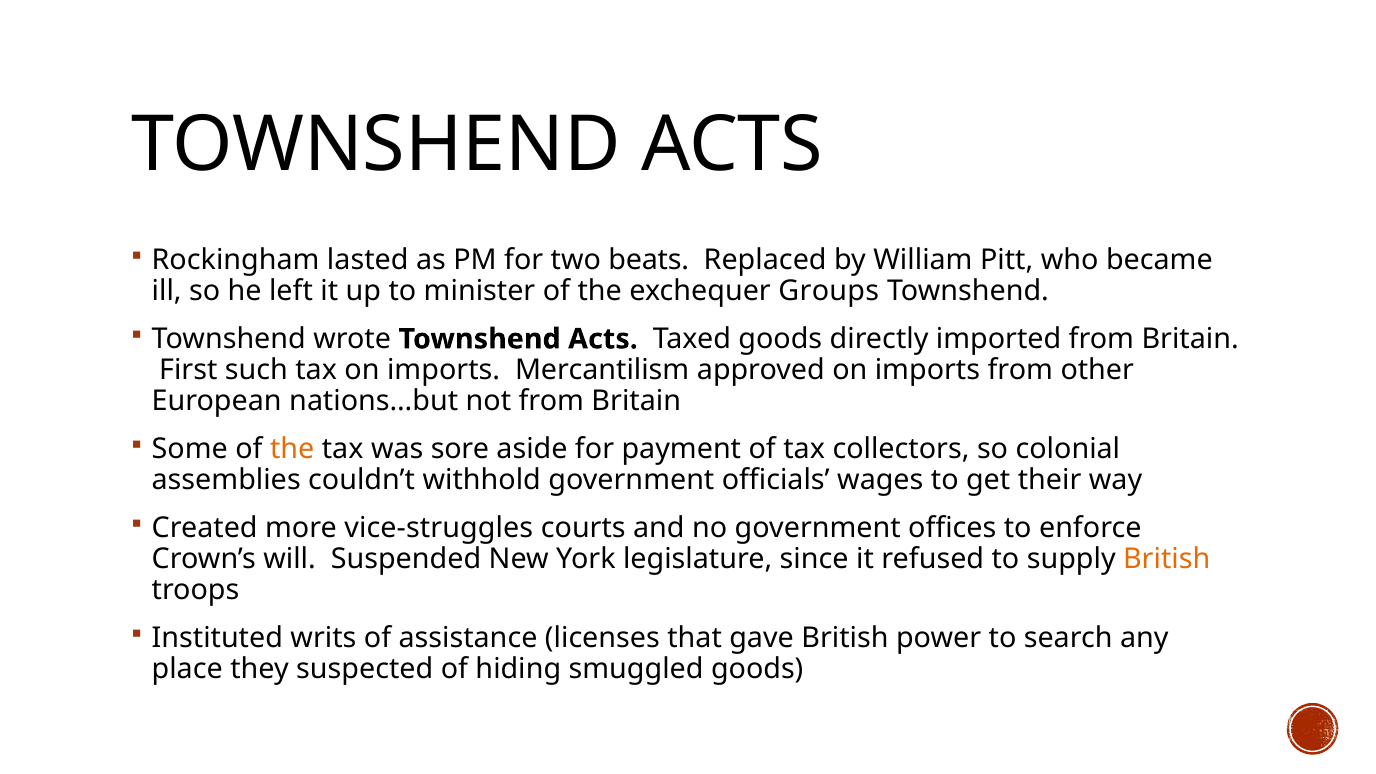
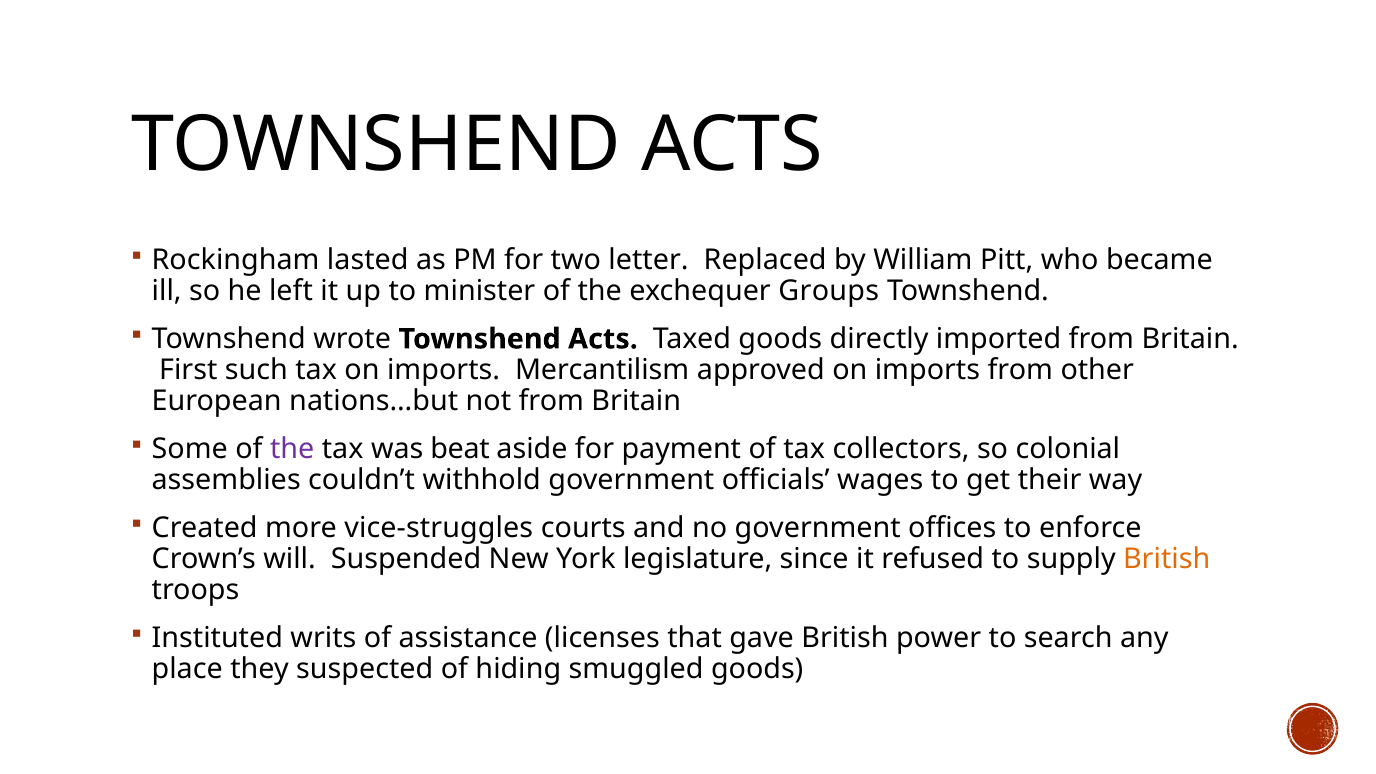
beats: beats -> letter (649, 260)
the colour: orange -> purple (292, 449)
sore: sore -> beat (460, 449)
